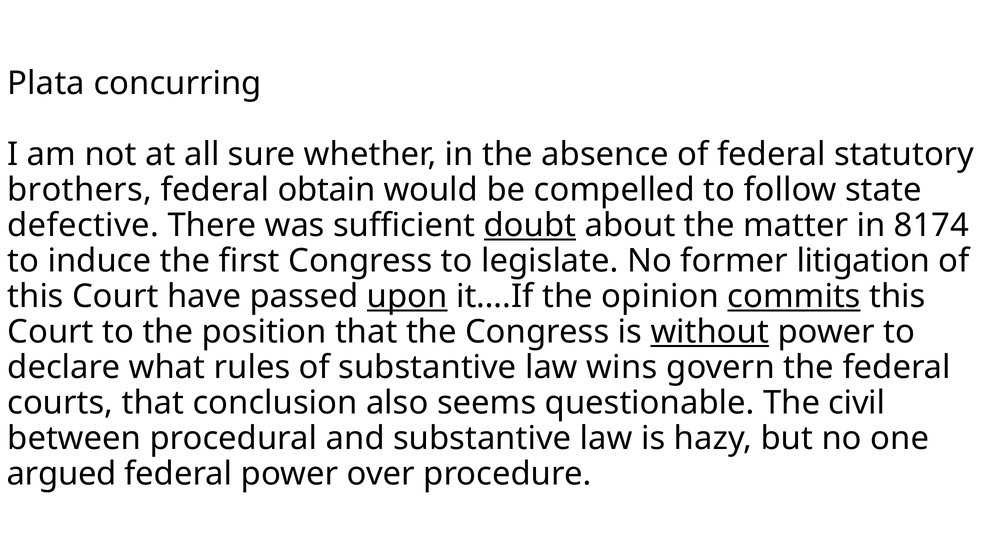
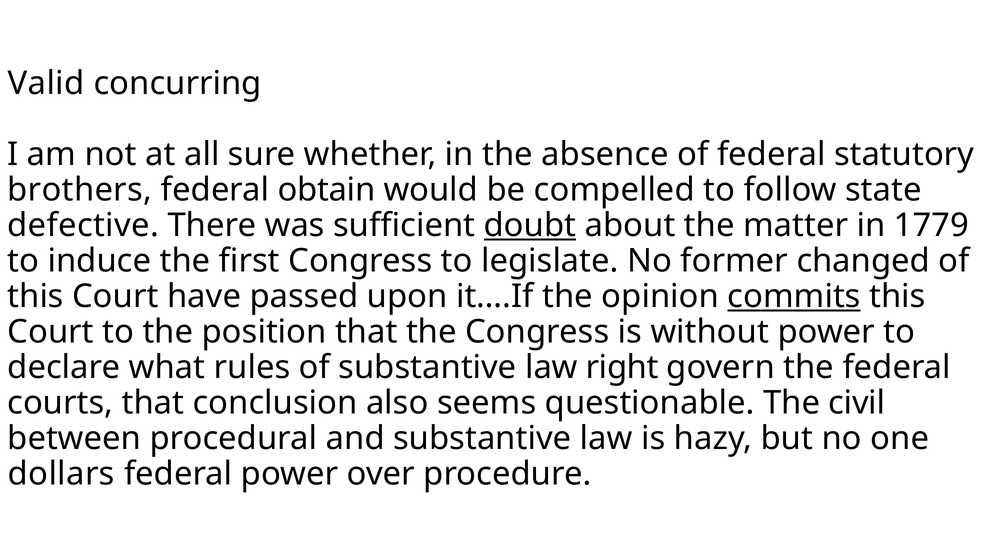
Plata: Plata -> Valid (46, 84)
8174: 8174 -> 1779 (931, 226)
litigation: litigation -> changed (863, 261)
upon underline: present -> none (407, 296)
without underline: present -> none (710, 332)
wins: wins -> right (622, 367)
argued: argued -> dollars (61, 474)
